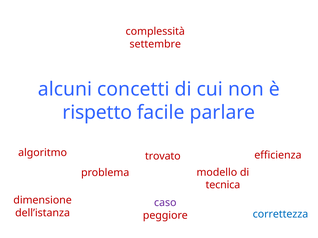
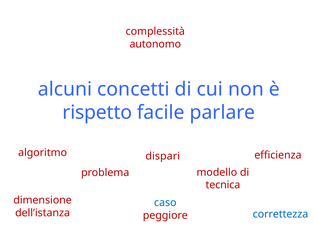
settembre: settembre -> autonomo (155, 44)
trovato: trovato -> dispari (163, 156)
caso colour: purple -> blue (165, 203)
